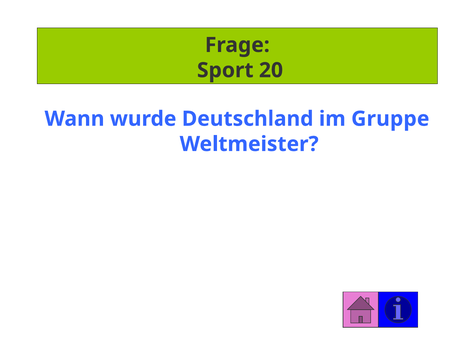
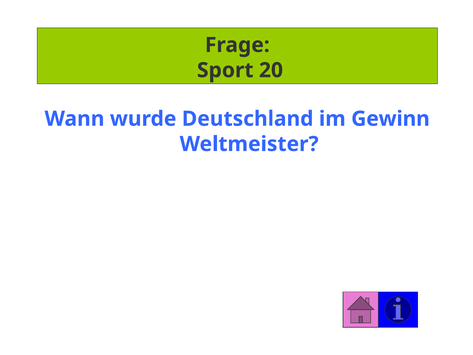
Gruppe: Gruppe -> Gewinn (390, 119)
